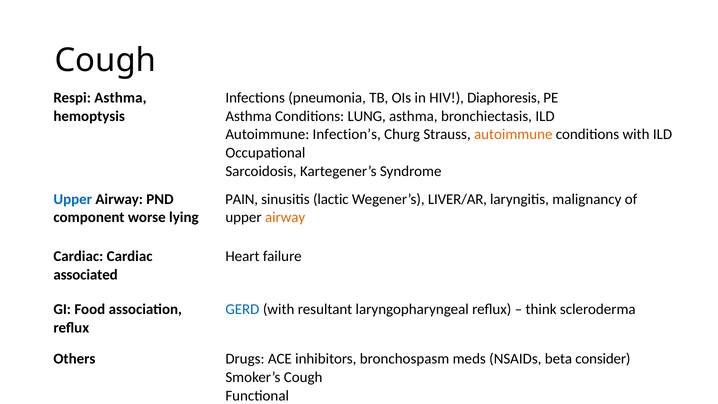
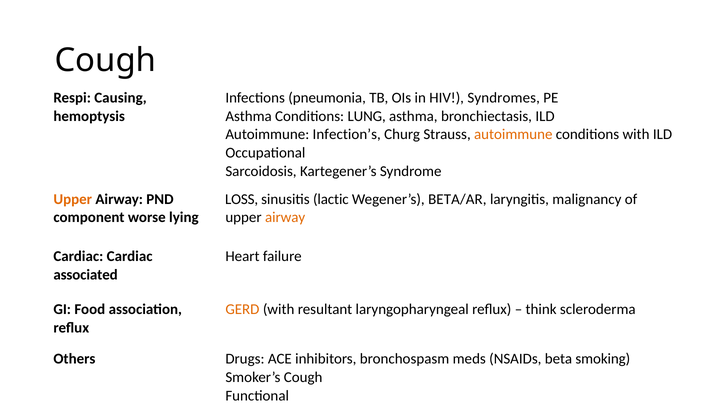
Respi Asthma: Asthma -> Causing (120, 98)
Diaphoresis: Diaphoresis -> Syndromes (504, 98)
Upper colour: blue -> orange (73, 199)
PAIN: PAIN -> LOSS (242, 199)
LIVER/AR: LIVER/AR -> BETA/AR (457, 199)
GERD colour: blue -> orange (242, 309)
consider: consider -> smoking (603, 359)
